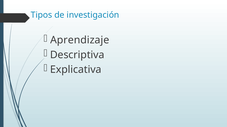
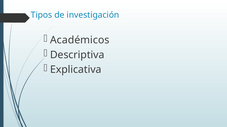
Aprendizaje: Aprendizaje -> Académicos (80, 40)
